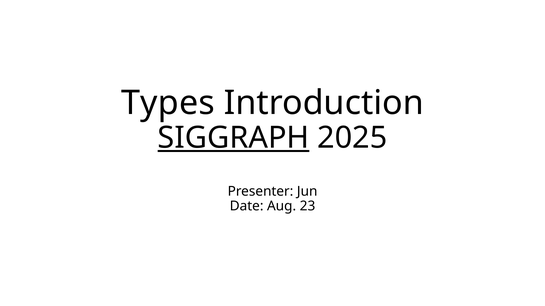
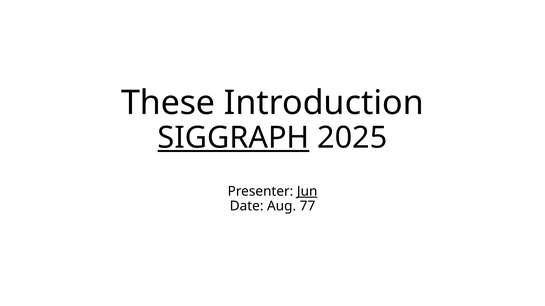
Types: Types -> These (168, 103)
Jun underline: none -> present (307, 192)
23: 23 -> 77 (308, 206)
